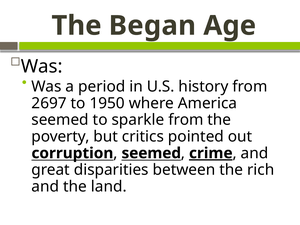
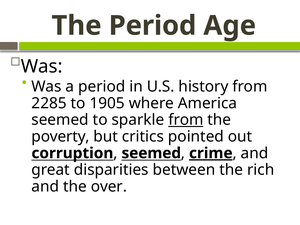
The Began: Began -> Period (153, 26)
2697: 2697 -> 2285 (49, 103)
1950: 1950 -> 1905 (107, 103)
from underline: none -> present (186, 120)
land: land -> over (109, 186)
